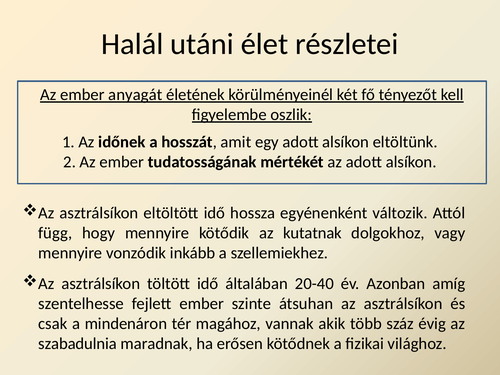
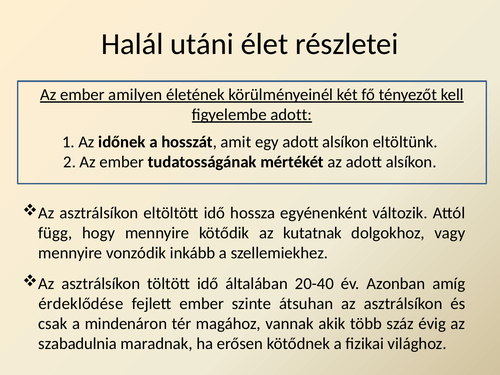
anyagát: anyagát -> amilyen (135, 95)
figyelembe oszlik: oszlik -> adott (291, 115)
szentelhesse: szentelhesse -> érdeklődése (81, 304)
